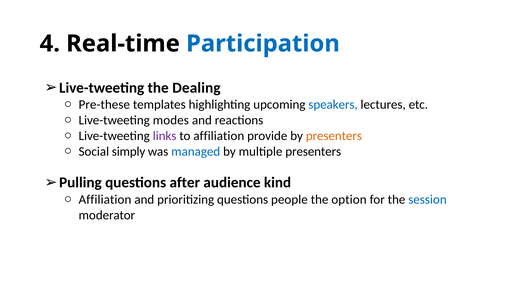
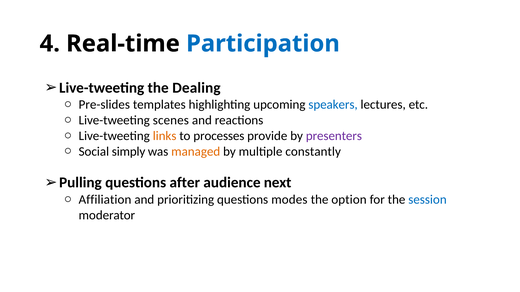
Pre-these: Pre-these -> Pre-slides (104, 105)
modes: modes -> scenes (171, 120)
links colour: purple -> orange (165, 136)
to affiliation: affiliation -> processes (219, 136)
presenters colour: orange -> purple (334, 136)
managed colour: blue -> orange (196, 152)
multiple presenters: presenters -> constantly (313, 152)
kind: kind -> next (278, 183)
people: people -> modes (289, 200)
